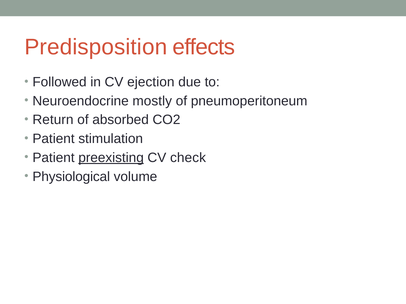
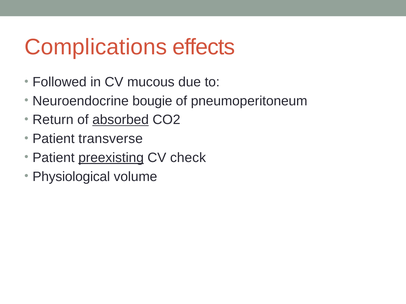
Predisposition: Predisposition -> Complications (96, 47)
ejection: ejection -> mucous (151, 82)
mostly: mostly -> bougie (152, 101)
absorbed underline: none -> present (121, 120)
stimulation: stimulation -> transverse (111, 139)
